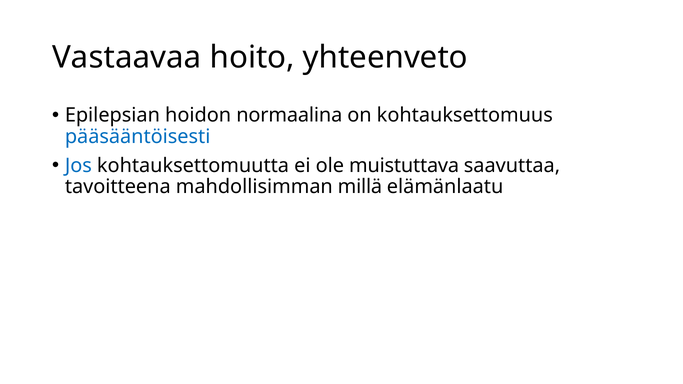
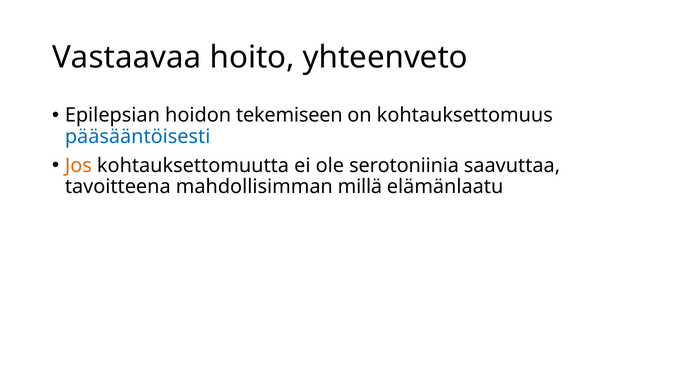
normaalina: normaalina -> tekemiseen (289, 115)
Jos colour: blue -> orange (78, 166)
muistuttava: muistuttava -> serotoniinia (404, 166)
